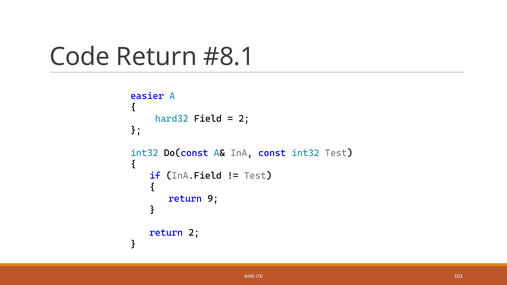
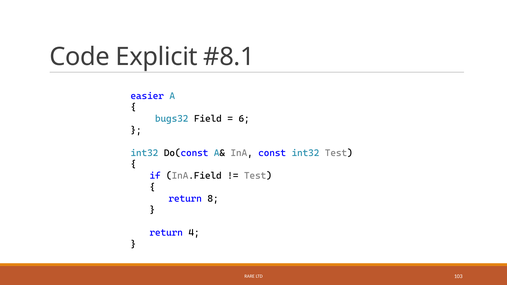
Code Return: Return -> Explicit (157, 57)
hard32: hard32 -> bugs32 (172, 119)
2: 2 -> 6 (244, 119)
9: 9 -> 8 (213, 199)
return 2: 2 -> 4 (194, 233)
